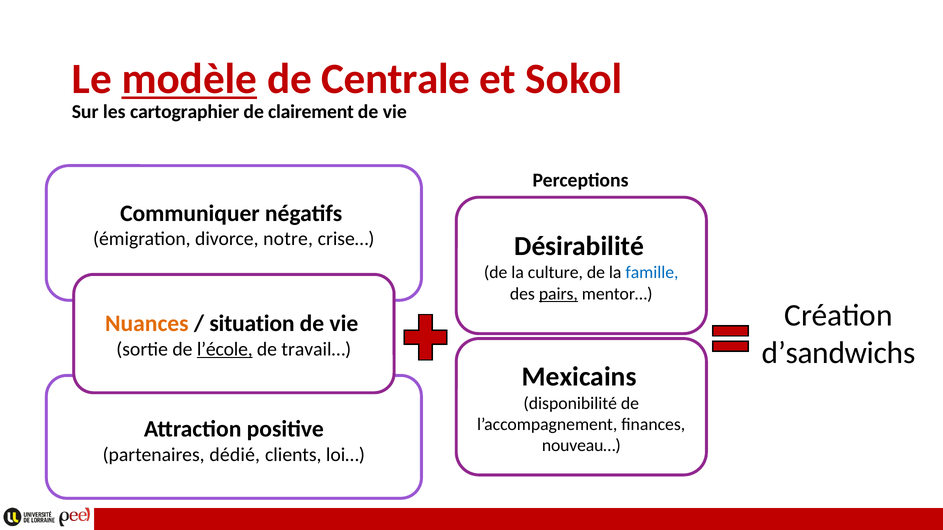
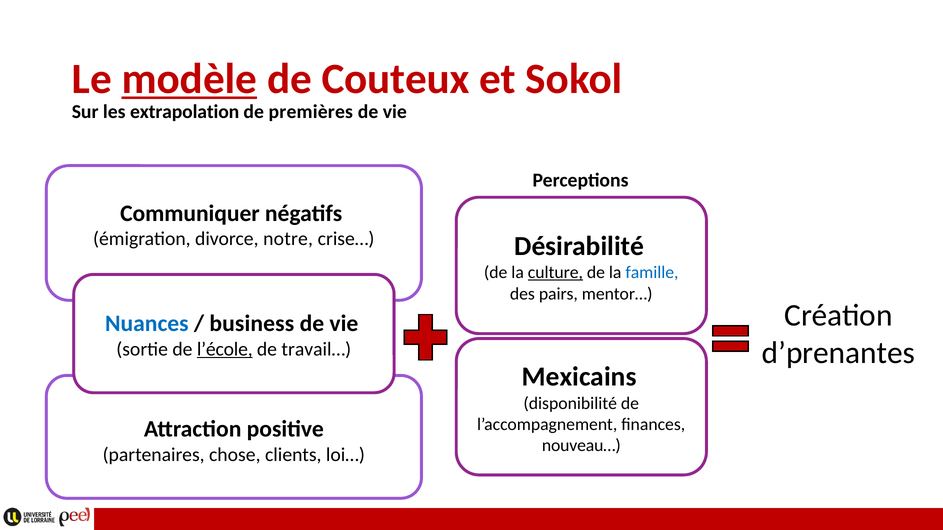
Centrale: Centrale -> Couteux (396, 79)
cartographier: cartographier -> extrapolation (185, 112)
clairement: clairement -> premières (311, 112)
culture underline: none -> present (555, 273)
pairs underline: present -> none (558, 294)
Nuances colour: orange -> blue (147, 324)
situation: situation -> business (252, 324)
d’sandwichs: d’sandwichs -> d’prenantes (838, 353)
dédié: dédié -> chose (235, 455)
